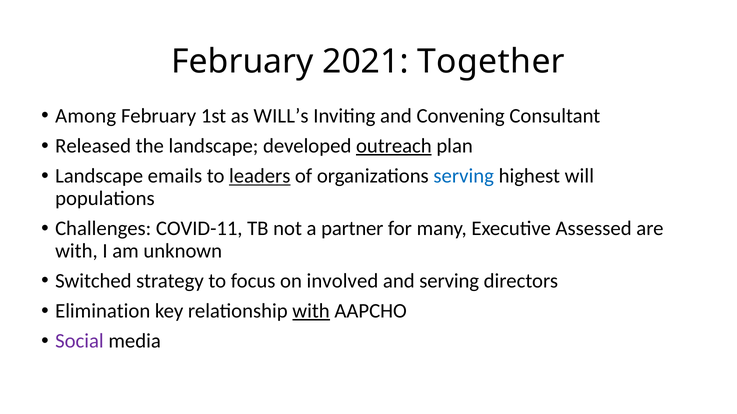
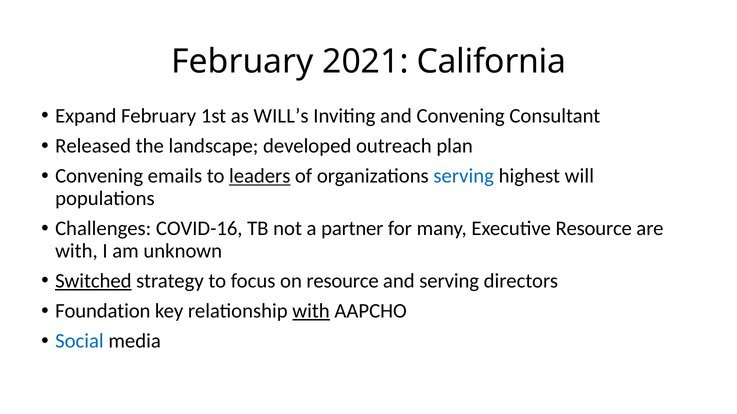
Together: Together -> California (491, 62)
Among: Among -> Expand (86, 116)
outreach underline: present -> none (394, 146)
Landscape: Landscape -> Convening (99, 176)
COVID-11: COVID-11 -> COVID-16 (199, 229)
Executive Assessed: Assessed -> Resource (594, 229)
Switched underline: none -> present (93, 281)
on involved: involved -> resource (343, 281)
Elimination: Elimination -> Foundation (103, 311)
Social colour: purple -> blue (79, 341)
